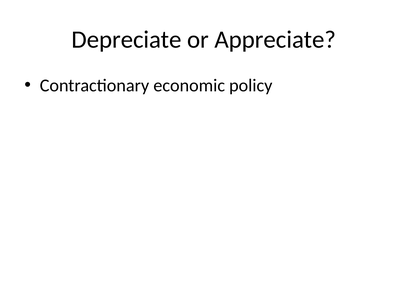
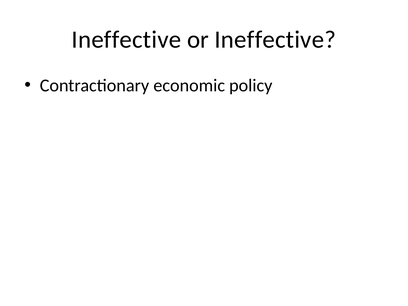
Depreciate: Depreciate -> Ineffective (126, 39)
or Appreciate: Appreciate -> Ineffective (275, 39)
